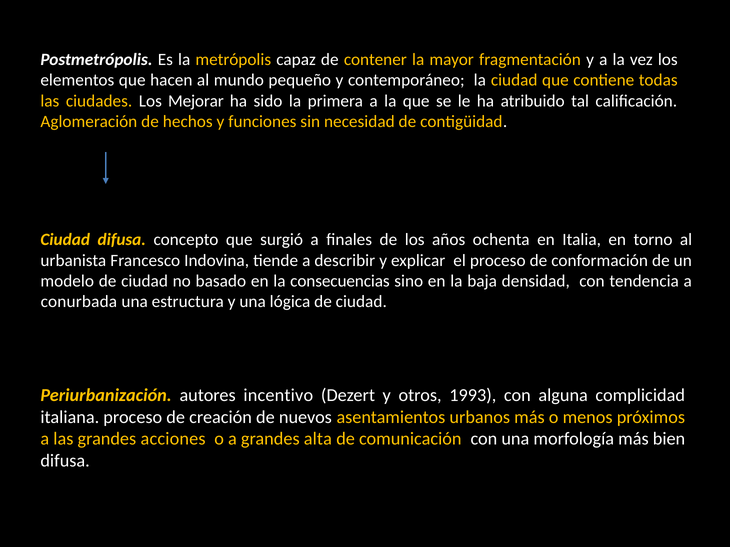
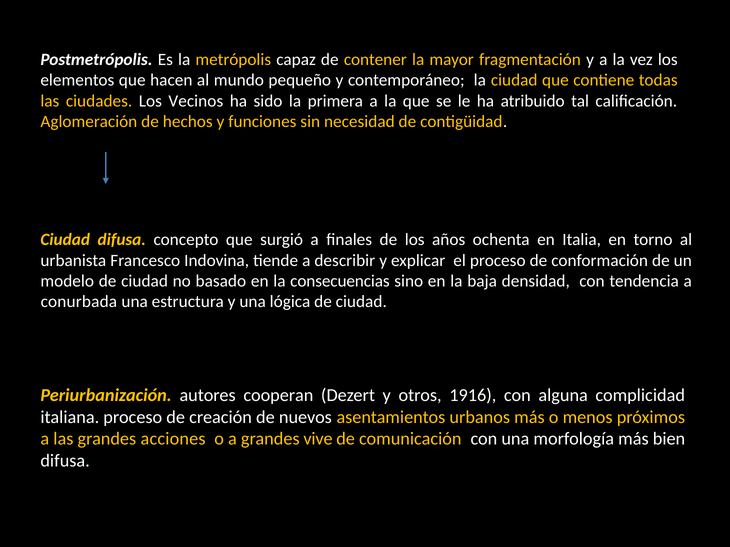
Mejorar: Mejorar -> Vecinos (196, 101)
incentivo: incentivo -> cooperan (278, 396)
1993: 1993 -> 1916 (473, 396)
alta: alta -> vive (318, 439)
